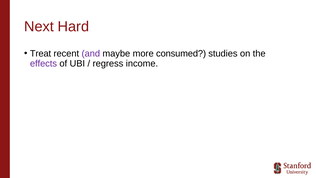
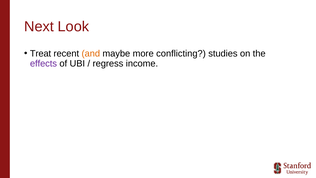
Hard: Hard -> Look (73, 27)
and colour: purple -> orange (91, 53)
consumed: consumed -> conflicting (181, 53)
